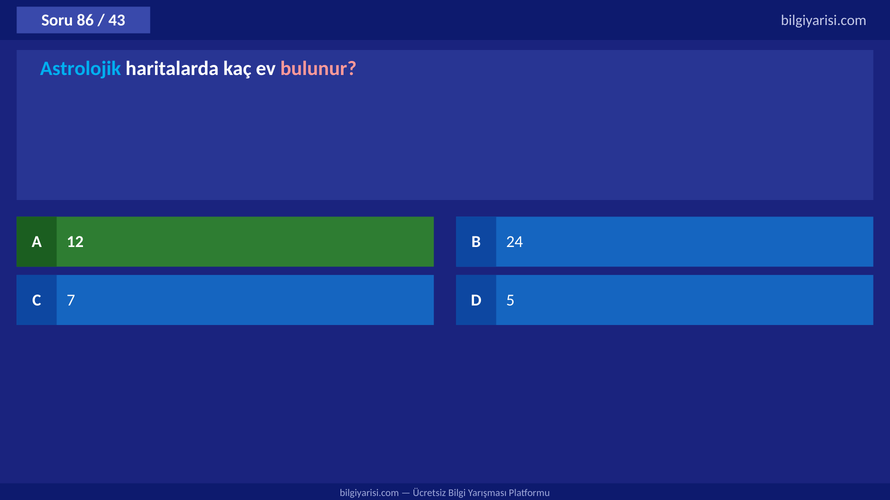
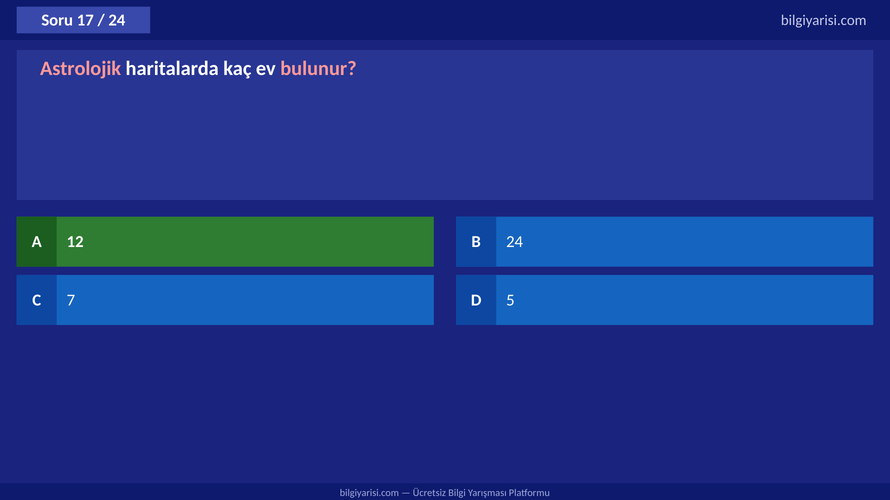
86: 86 -> 17 (85, 20)
43: 43 -> 24 (117, 20)
Astrolojik colour: light blue -> pink (81, 69)
